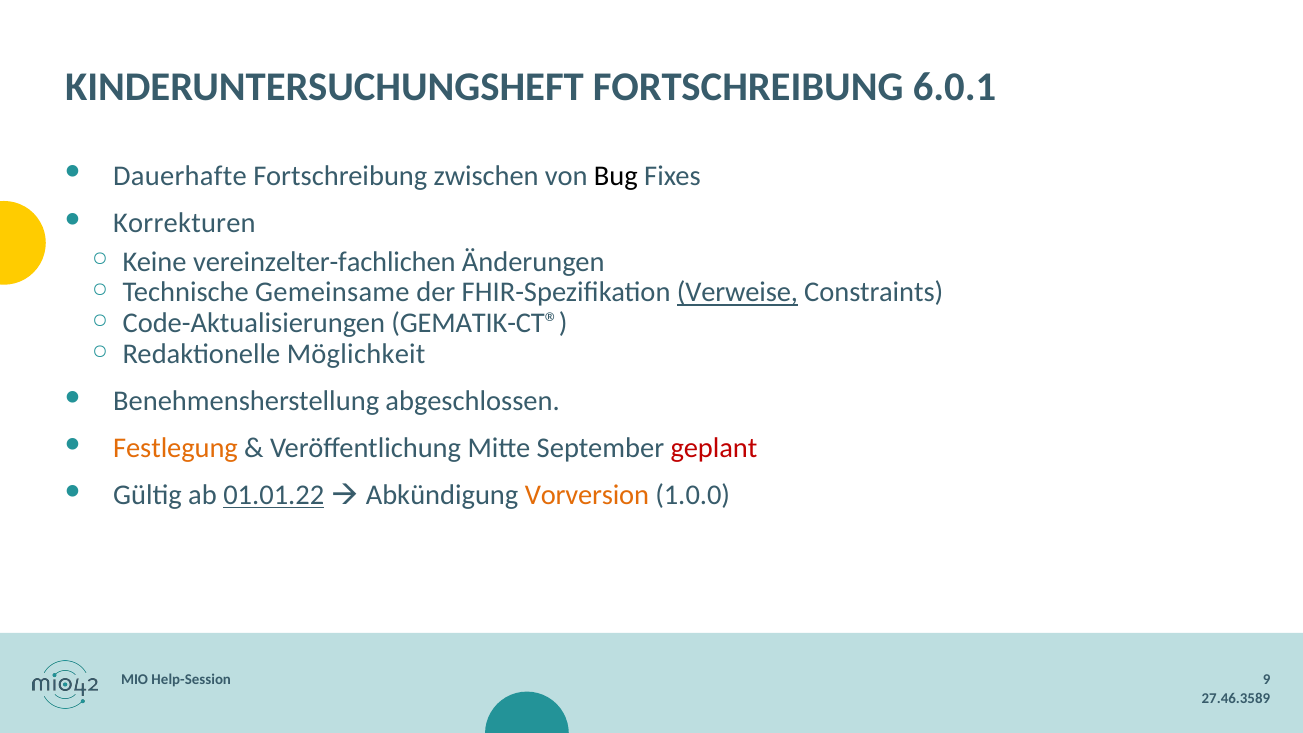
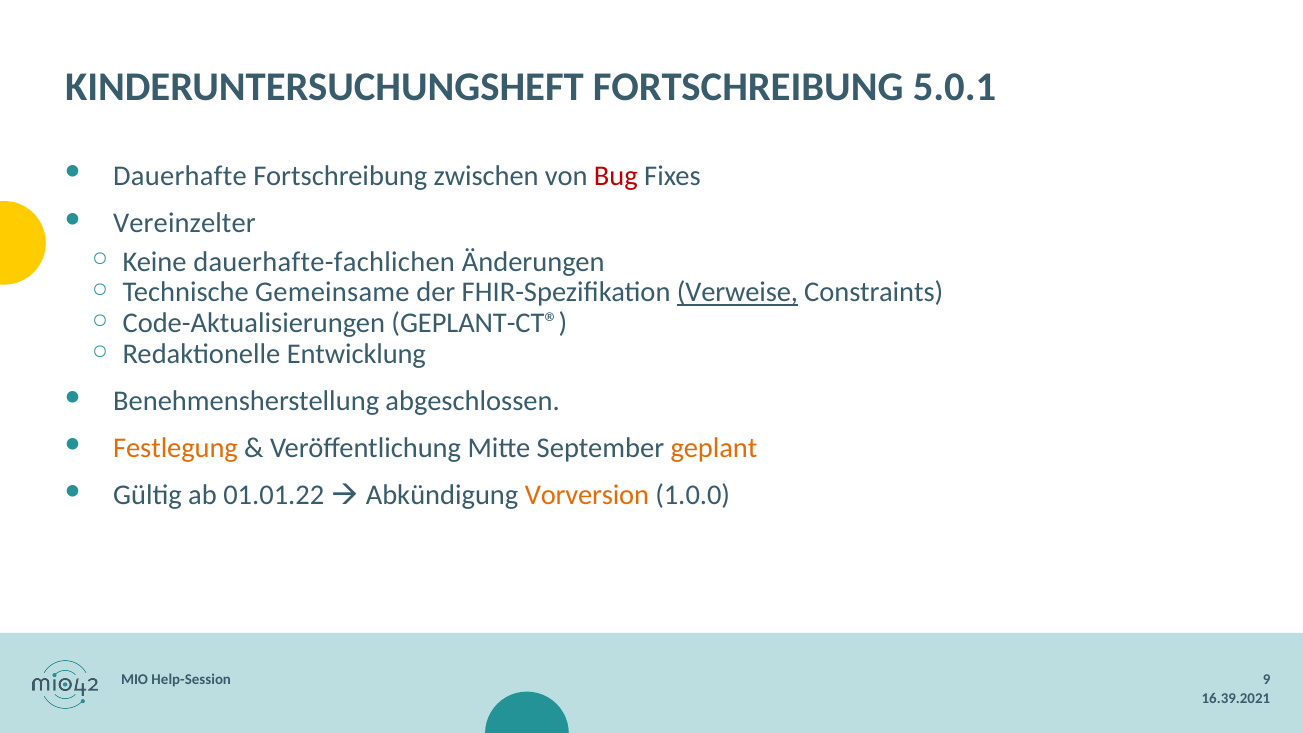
6.0.1: 6.0.1 -> 5.0.1 (954, 87)
Bug colour: black -> red (616, 176)
Korrekturen: Korrekturen -> Vereinzelter (184, 223)
vereinzelter-fachlichen: vereinzelter-fachlichen -> dauerhafte-fachlichen (324, 262)
GEMATIK-CT®: GEMATIK-CT® -> GEPLANT-CT® (479, 323)
Möglichkeit: Möglichkeit -> Entwicklung (356, 354)
geplant colour: red -> orange (714, 448)
01.01.22 underline: present -> none (274, 495)
27.46.3589: 27.46.3589 -> 16.39.2021 (1236, 699)
